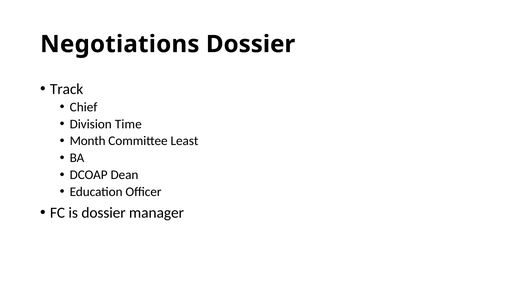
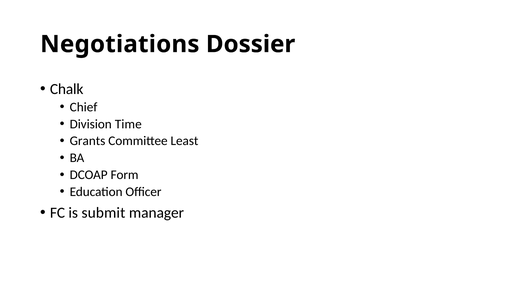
Track: Track -> Chalk (67, 89)
Month: Month -> Grants (88, 141)
Dean: Dean -> Form (125, 175)
is dossier: dossier -> submit (103, 213)
